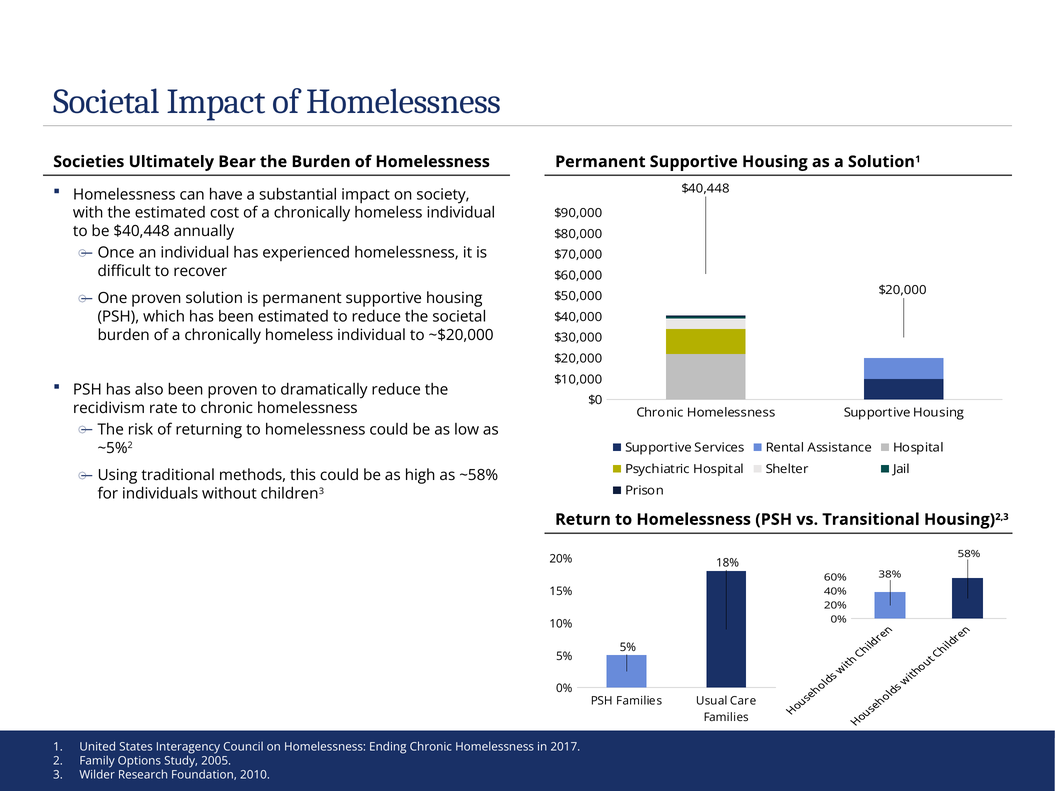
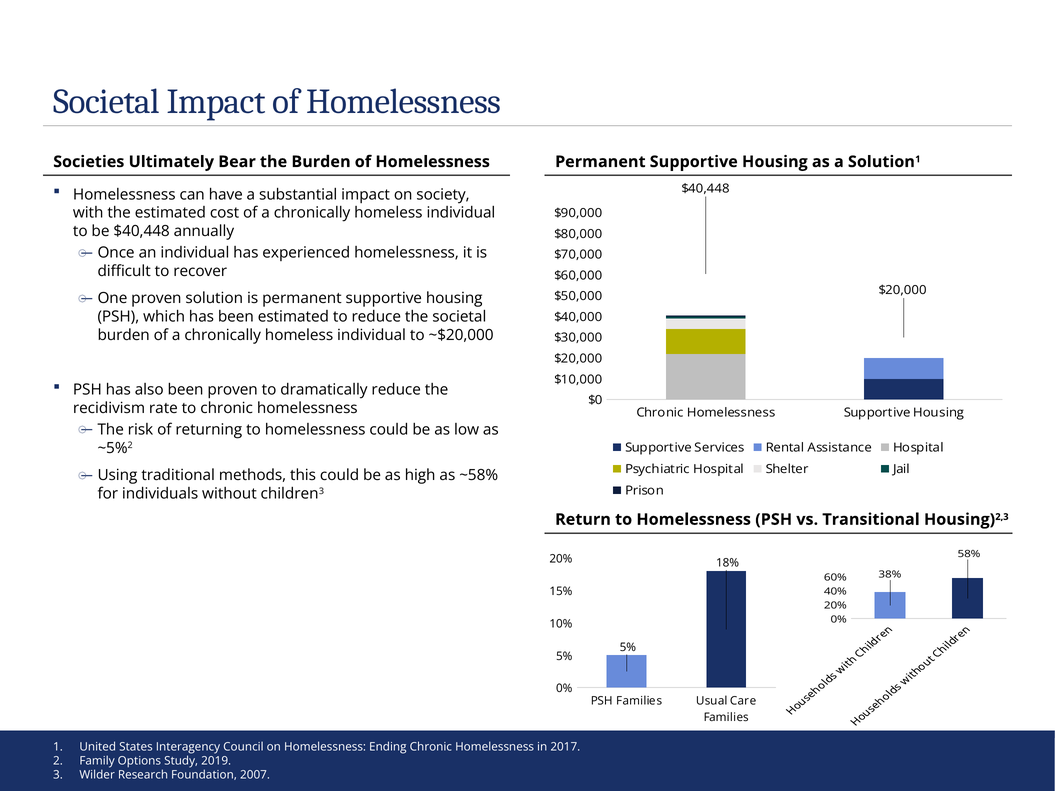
2005: 2005 -> 2019 (216, 761)
2010: 2010 -> 2007 (255, 775)
